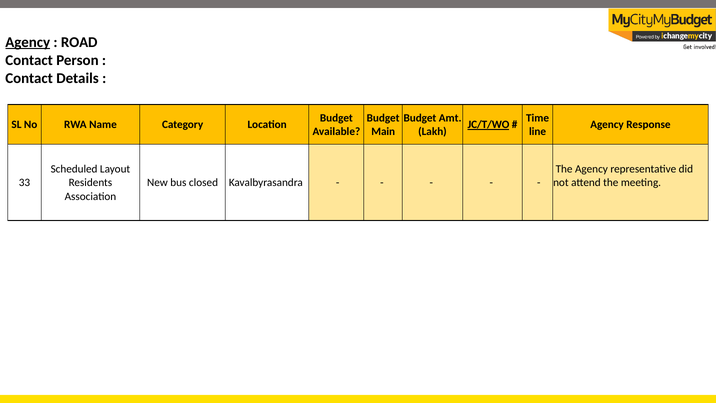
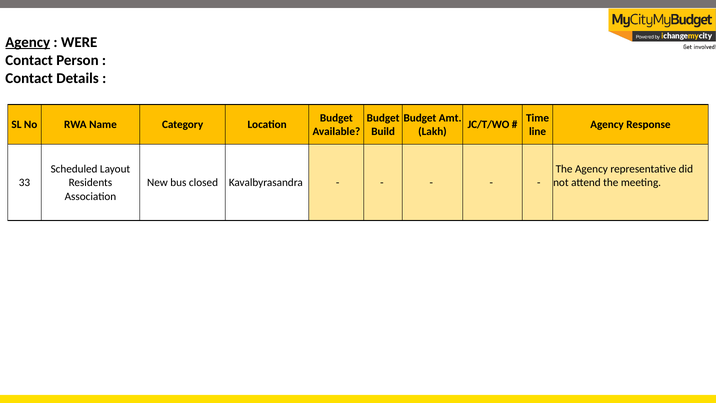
ROAD: ROAD -> WERE (79, 42)
JC/T/WO underline: present -> none (488, 125)
Main: Main -> Build (383, 131)
